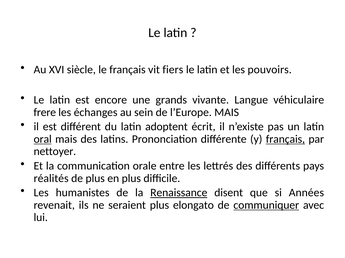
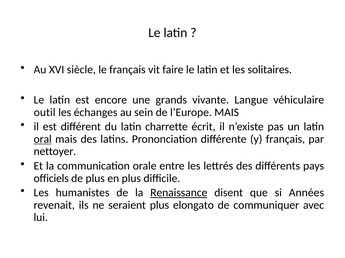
fiers: fiers -> faire (173, 70)
pouvoirs: pouvoirs -> solitaires (270, 70)
frere: frere -> outil (45, 113)
adoptent: adoptent -> charrette (166, 127)
français underline: present -> none (285, 139)
réalités: réalités -> officiels (51, 179)
communiquer underline: present -> none (266, 206)
